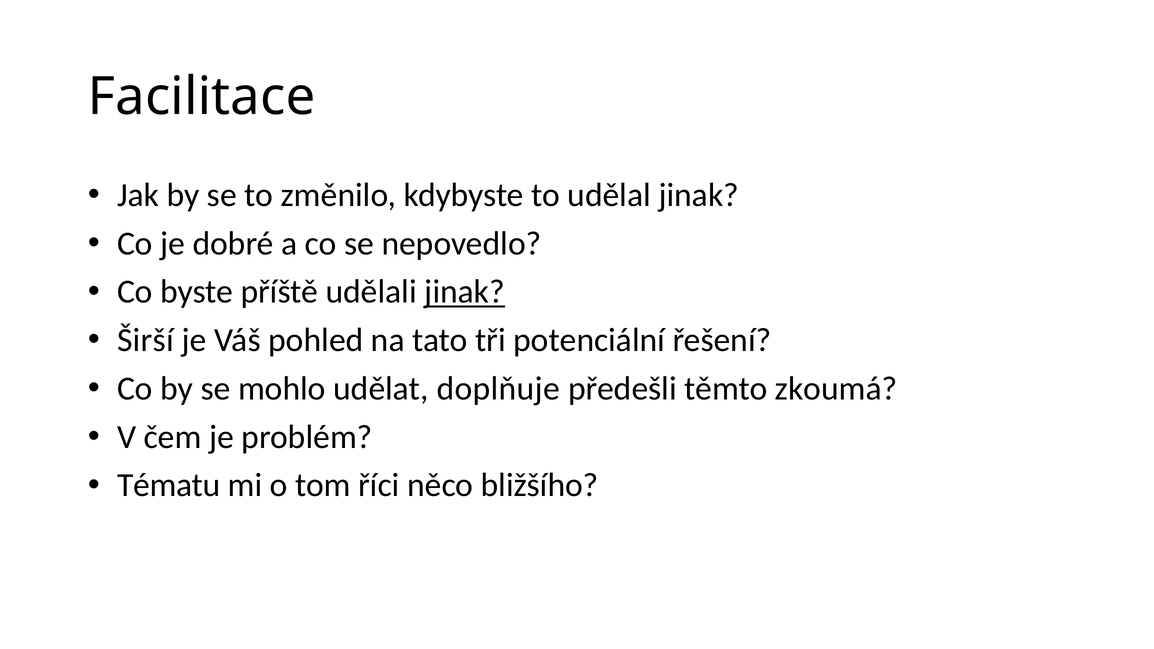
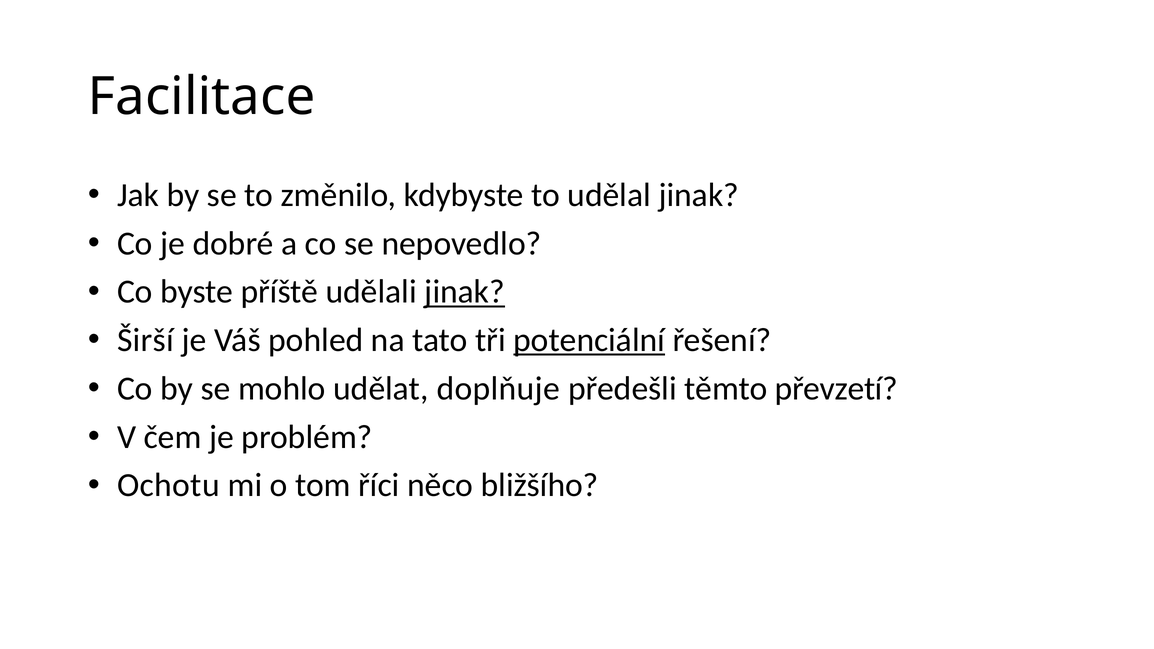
potenciální underline: none -> present (589, 340)
zkoumá: zkoumá -> převzetí (836, 389)
Tématu: Tématu -> Ochotu (168, 485)
